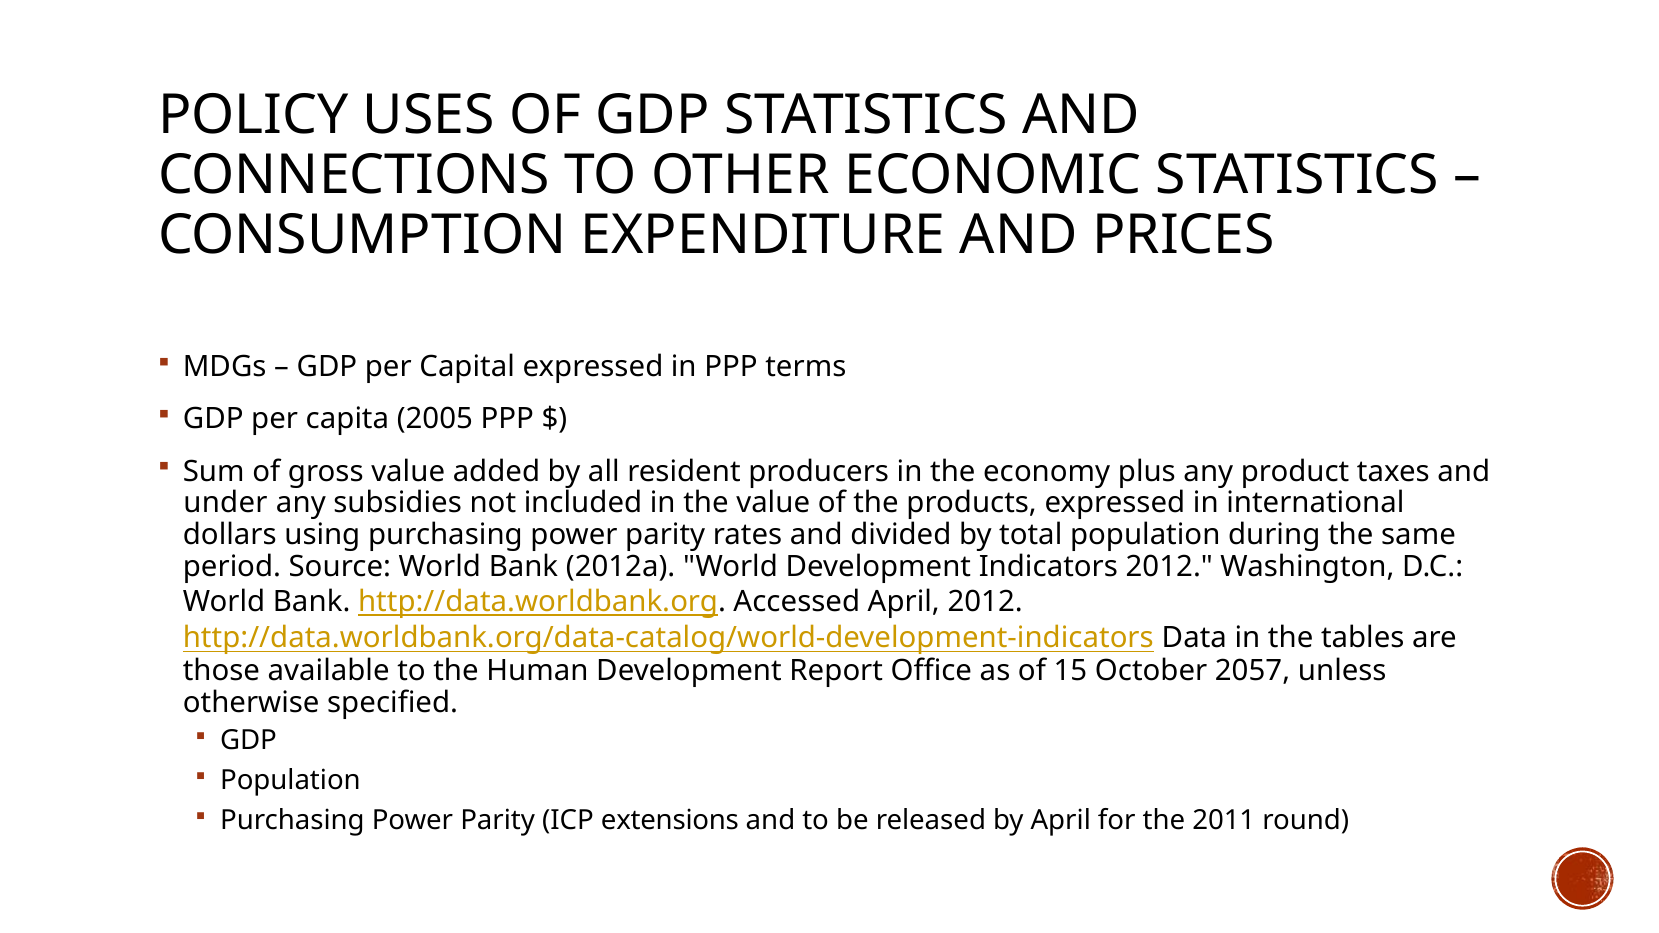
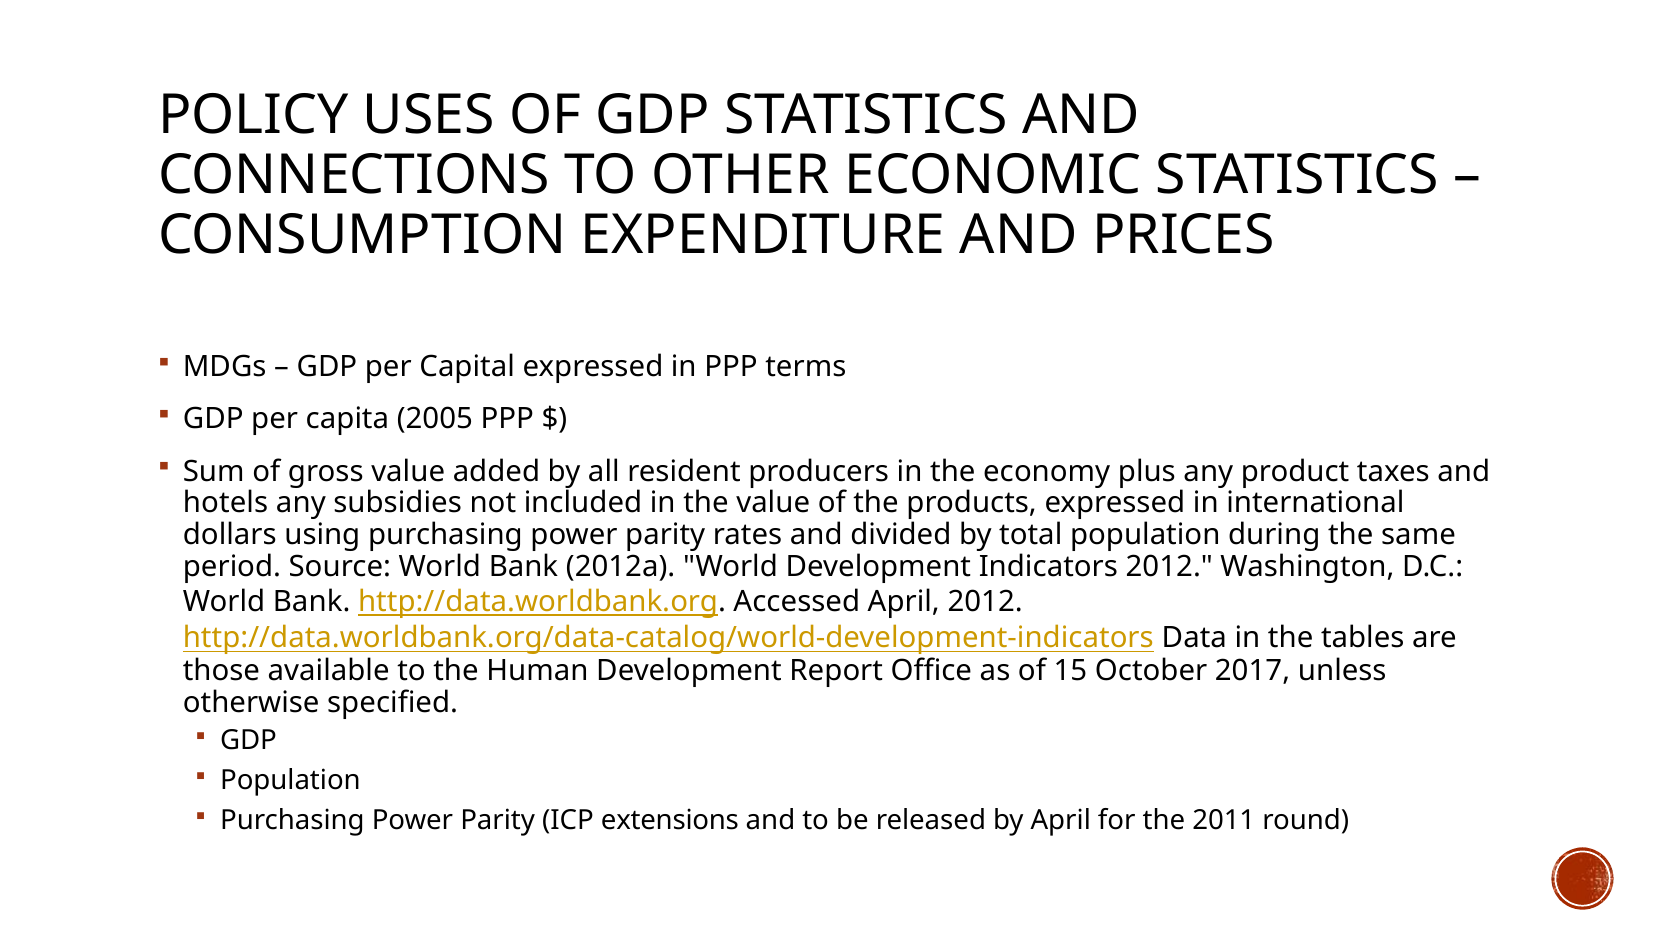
under: under -> hotels (226, 503)
2057: 2057 -> 2017 (1253, 671)
